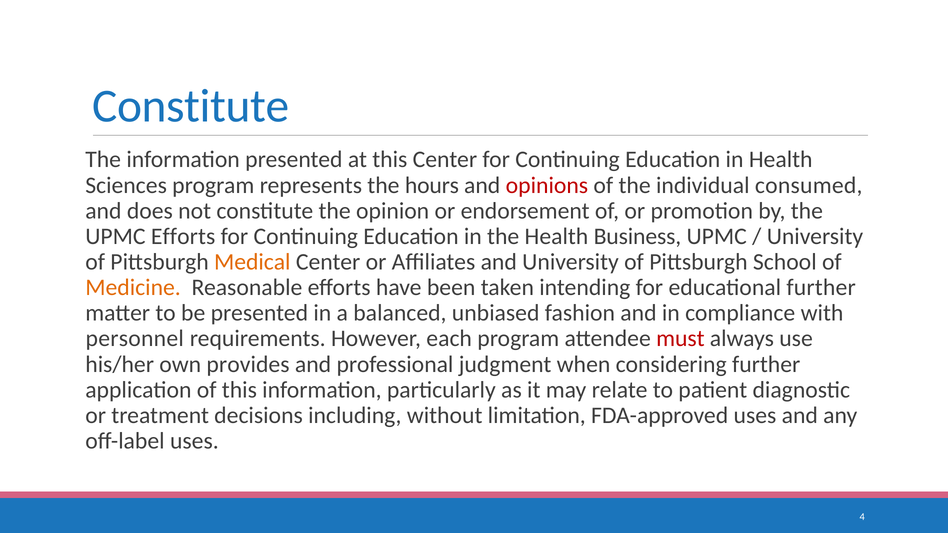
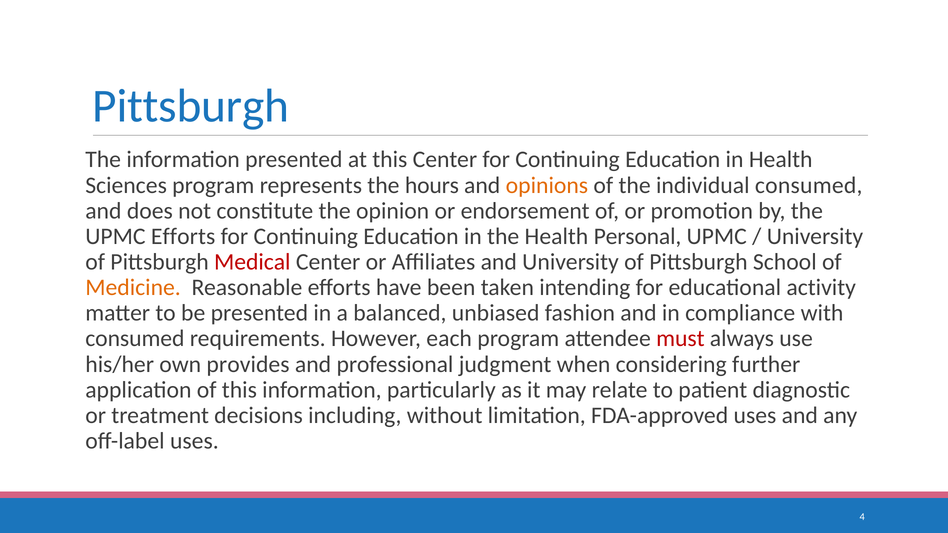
Constitute: Constitute -> Pittsburgh (191, 106)
opinions colour: red -> orange (547, 185)
Business: Business -> Personal (637, 236)
Medical colour: orange -> red (252, 262)
educational further: further -> activity (821, 288)
personnel: personnel -> consumed (135, 339)
